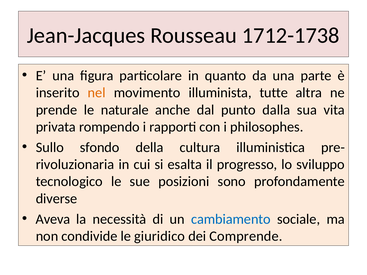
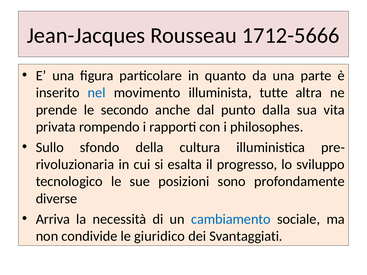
1712-1738: 1712-1738 -> 1712-5666 (291, 36)
nel colour: orange -> blue (97, 93)
naturale: naturale -> secondo (125, 110)
Aveva: Aveva -> Arriva (53, 219)
Comprende: Comprende -> Svantaggiati (246, 236)
